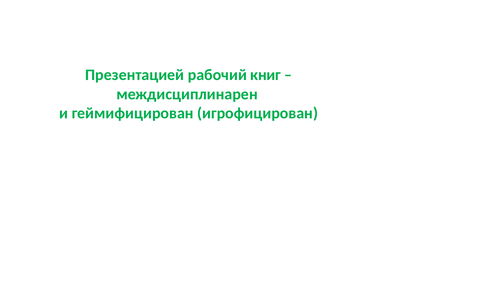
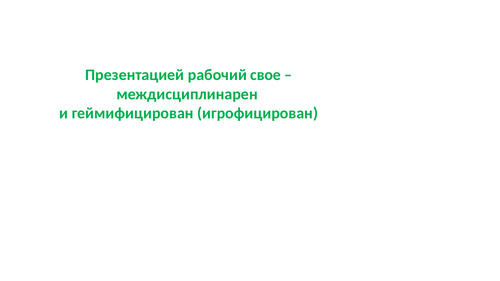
книг: книг -> свое (266, 75)
